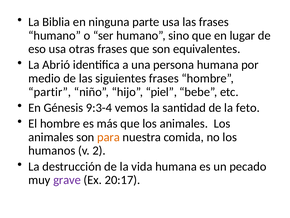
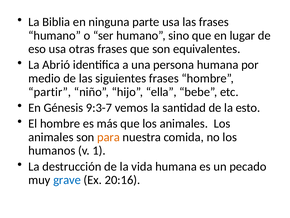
piel: piel -> ella (161, 92)
9:3-4: 9:3-4 -> 9:3-7 (99, 108)
feto: feto -> esto (248, 108)
2: 2 -> 1 (99, 150)
grave colour: purple -> blue (67, 180)
20:17: 20:17 -> 20:16 (122, 180)
